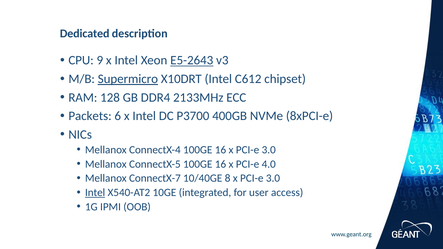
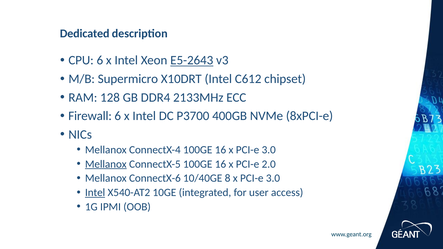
CPU 9: 9 -> 6 (100, 60)
Supermicro underline: present -> none (128, 79)
Packets: Packets -> Firewall (90, 116)
Mellanox underline: none -> present (106, 164)
4.0: 4.0 -> 2.0 (269, 164)
ConnectX-7: ConnectX-7 -> ConnectX-6 (155, 178)
